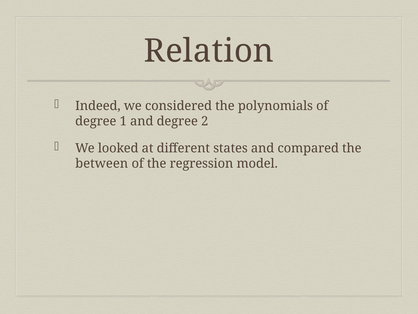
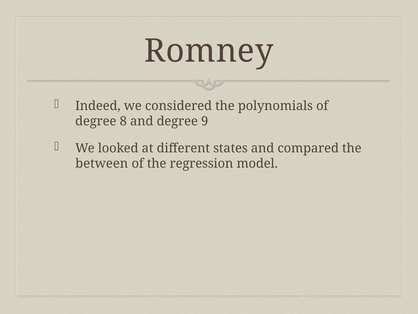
Relation: Relation -> Romney (209, 51)
1: 1 -> 8 (123, 121)
2: 2 -> 9 (205, 121)
